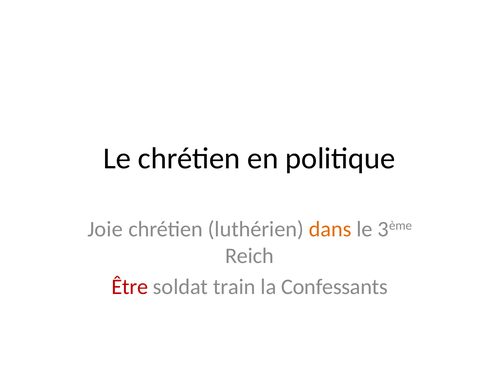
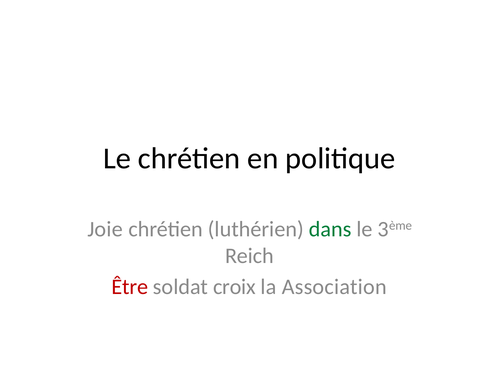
dans colour: orange -> green (330, 229)
train: train -> croix (234, 287)
Confessants: Confessants -> Association (334, 287)
